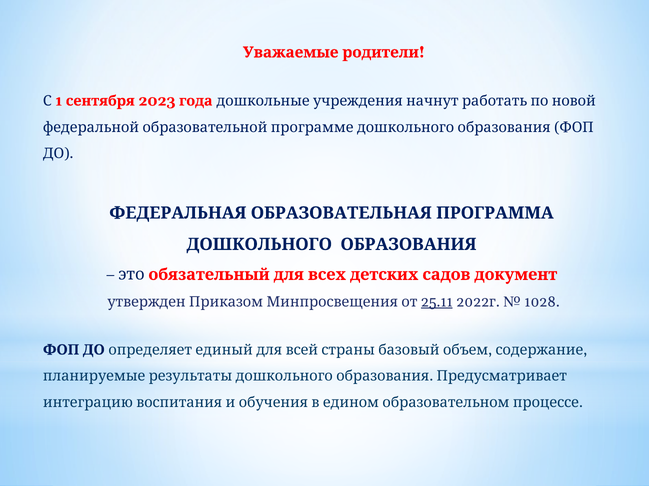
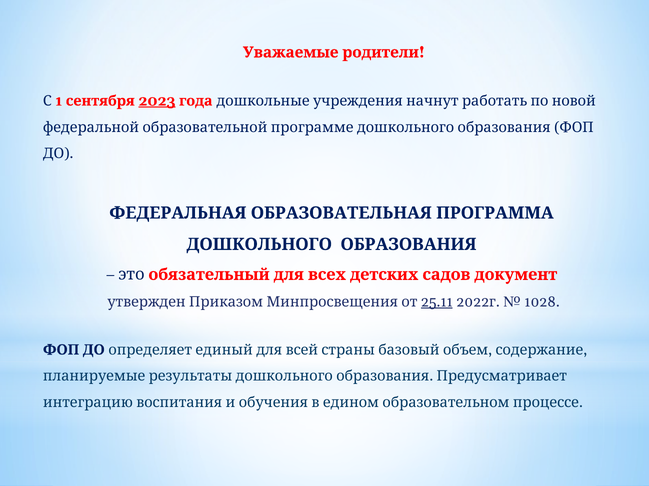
2023 underline: none -> present (157, 101)
